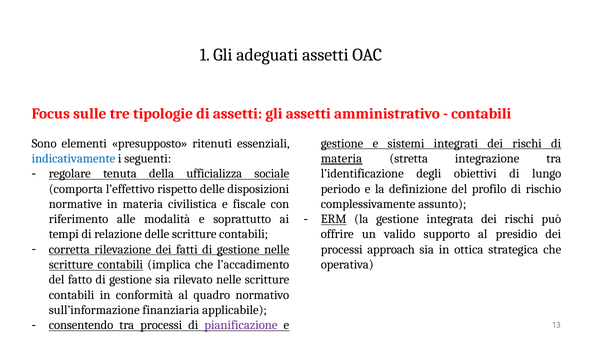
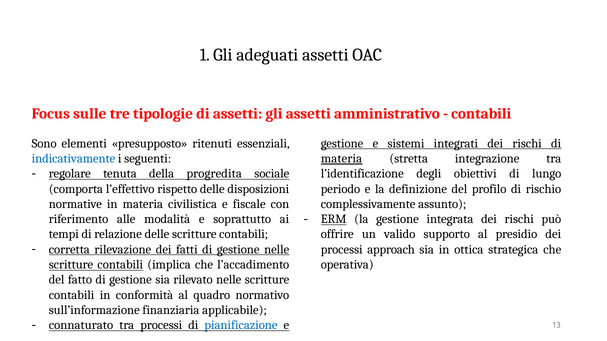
ufficializza: ufficializza -> progredita (214, 174)
consentendo: consentendo -> connaturato (81, 326)
pianificazione colour: purple -> blue (241, 326)
